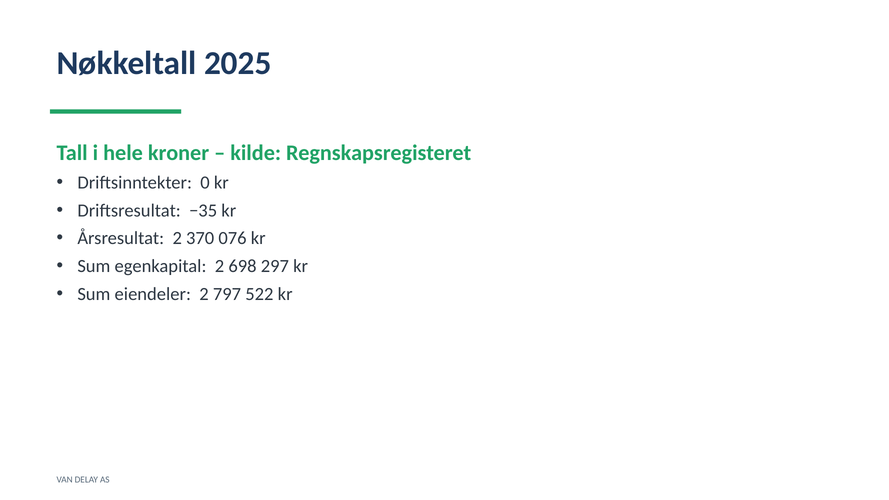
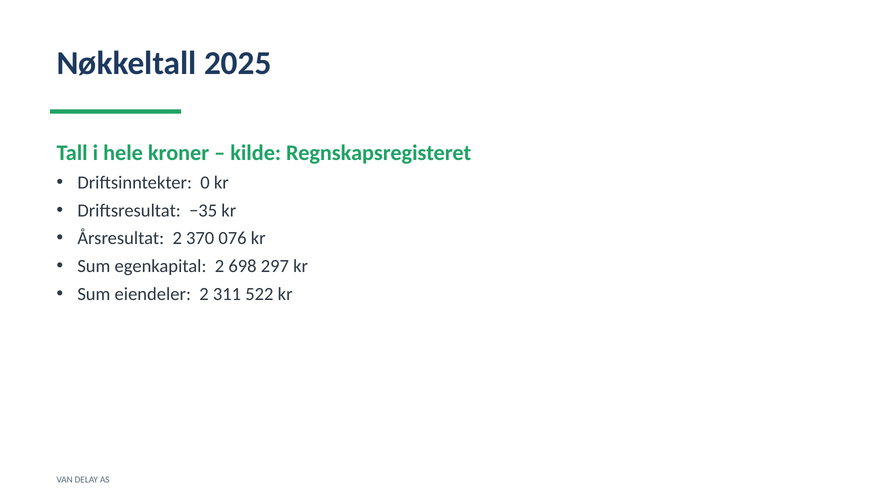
797: 797 -> 311 (227, 294)
